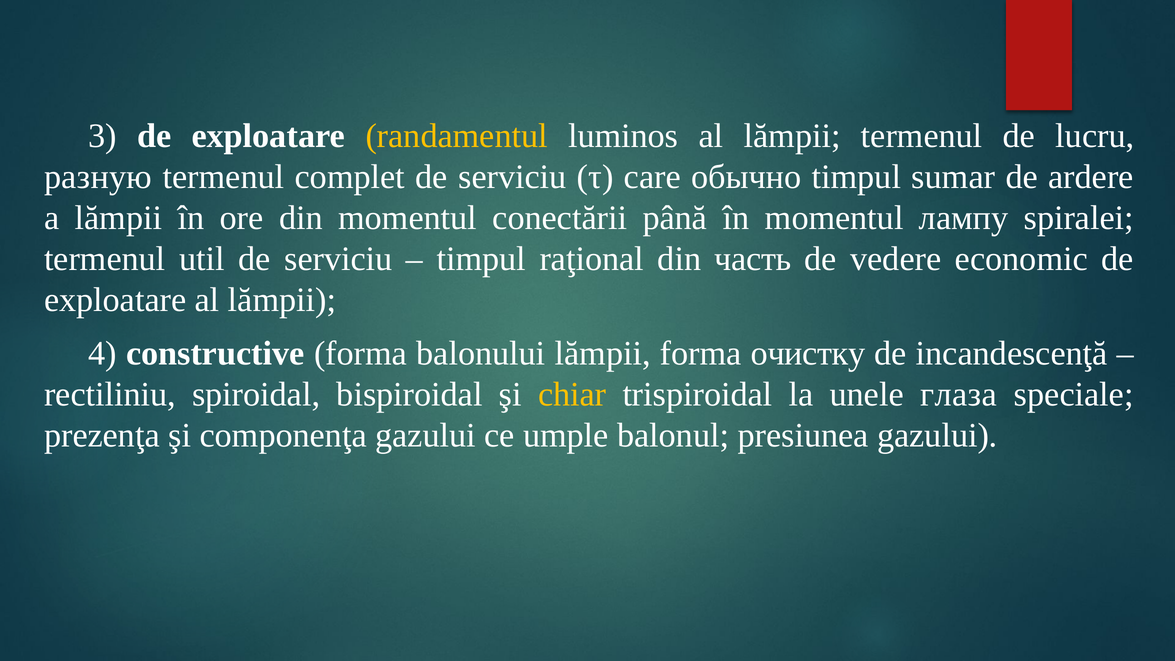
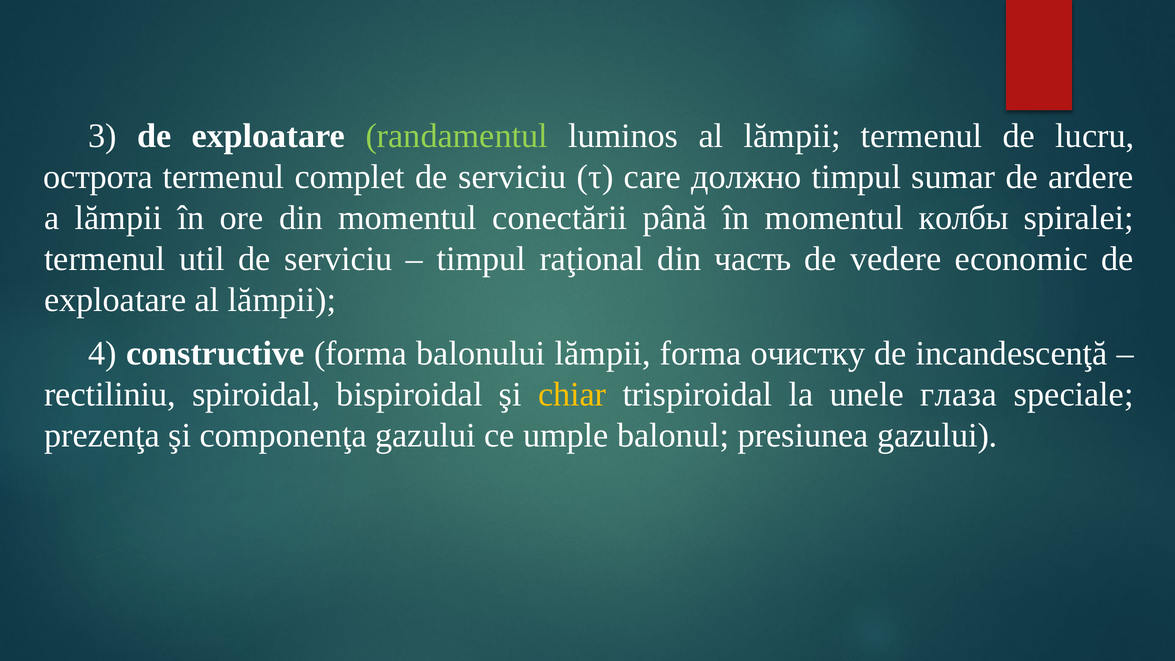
randamentul colour: yellow -> light green (457, 136)
разную: разную -> острота (98, 177)
обычно: обычно -> должно (746, 177)
лампу: лампу -> колбы (964, 218)
